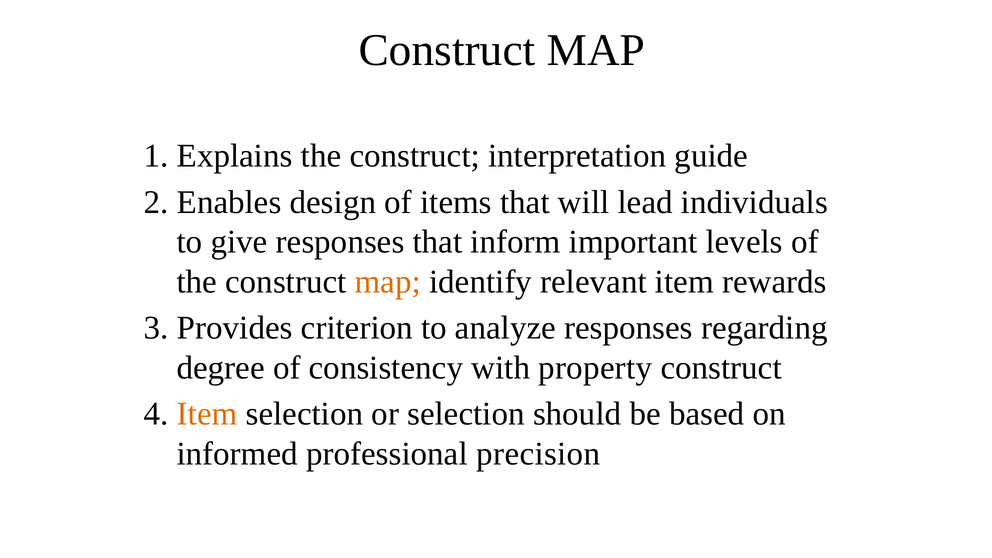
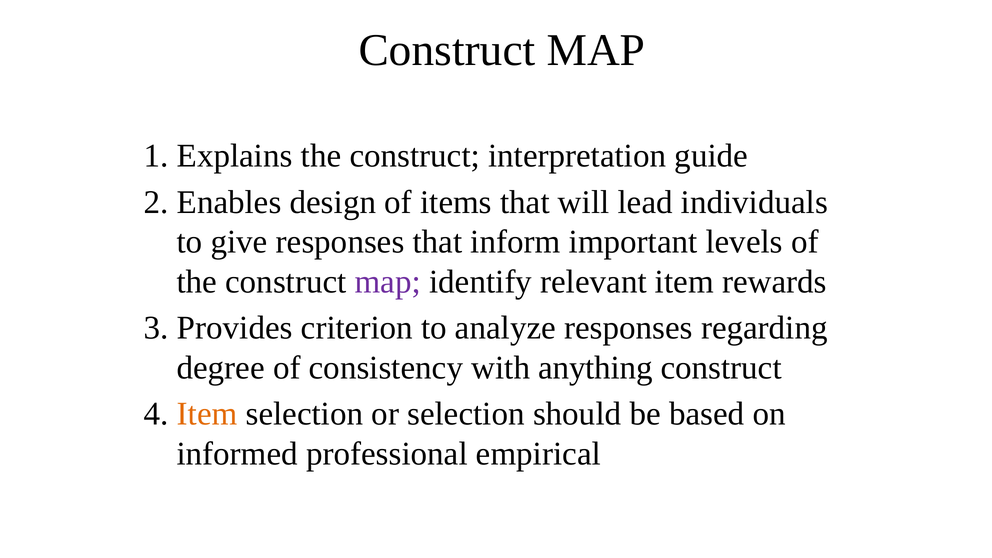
map colour: orange -> purple (388, 282)
property: property -> anything (595, 368)
precision: precision -> empirical (538, 454)
